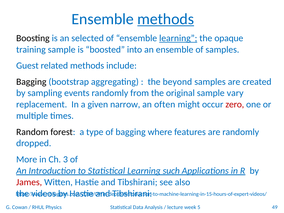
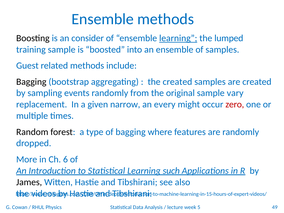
methods underline: present -> none (166, 19)
selected: selected -> consider (88, 38)
opaque: opaque -> lumped (229, 38)
the beyond: beyond -> created (177, 82)
often: often -> every (165, 104)
3: 3 -> 6 (65, 159)
James colour: red -> black (29, 182)
